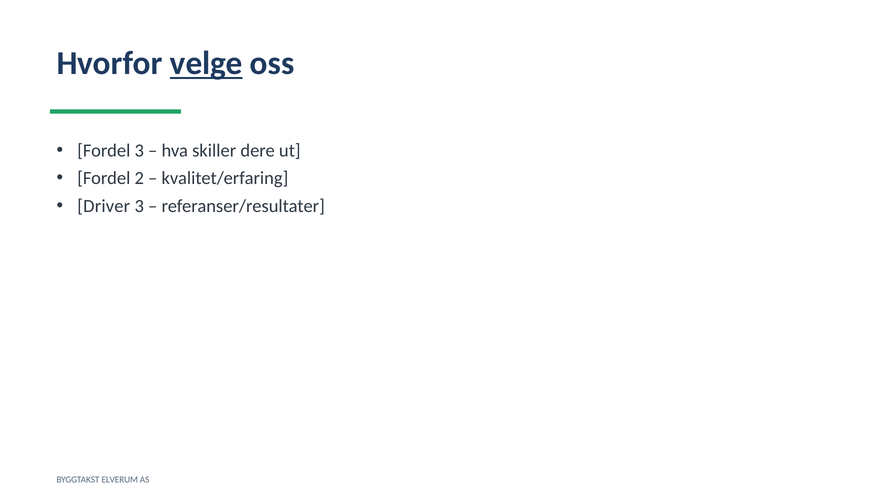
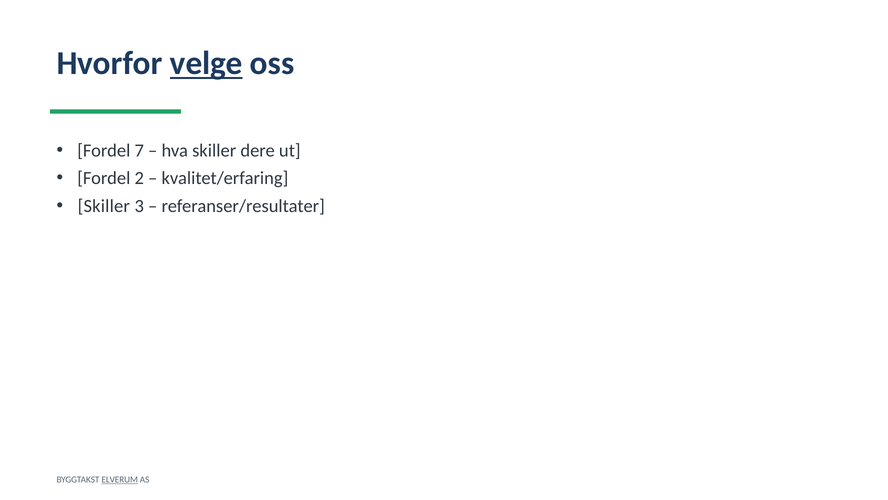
Fordel 3: 3 -> 7 (139, 150)
Driver: Driver -> Skiller (104, 206)
ELVERUM underline: none -> present (120, 479)
